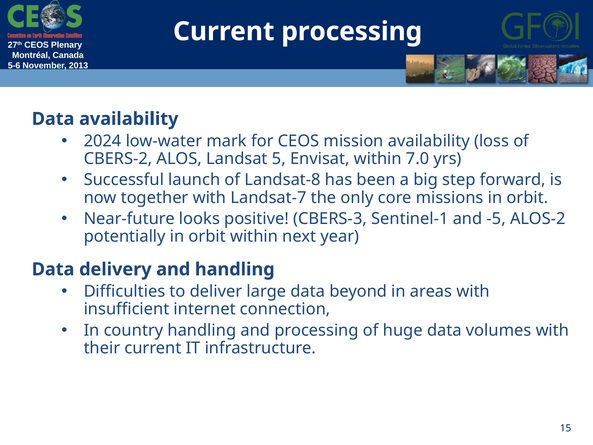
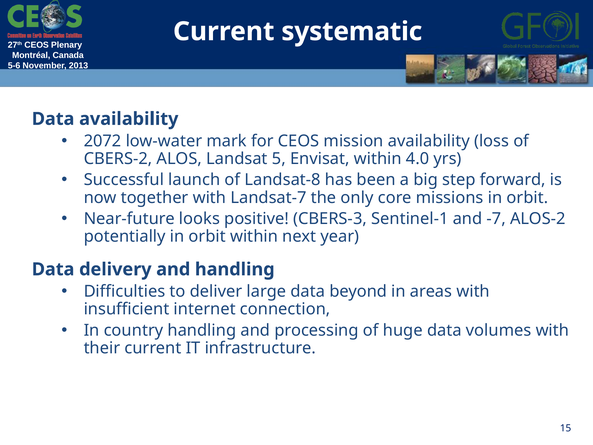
Current processing: processing -> systematic (352, 31)
2024: 2024 -> 2072 (103, 141)
7.0: 7.0 -> 4.0 (418, 159)
-5: -5 -> -7 (496, 219)
